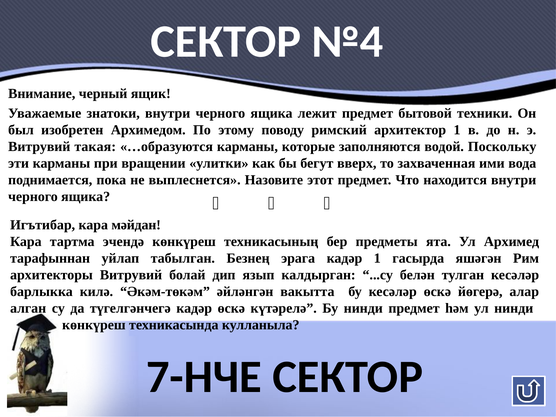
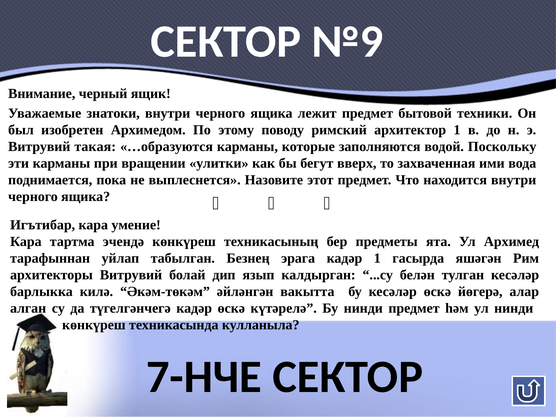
№4: №4 -> №9 (347, 42)
мәйдан: мәйдан -> умение (136, 225)
